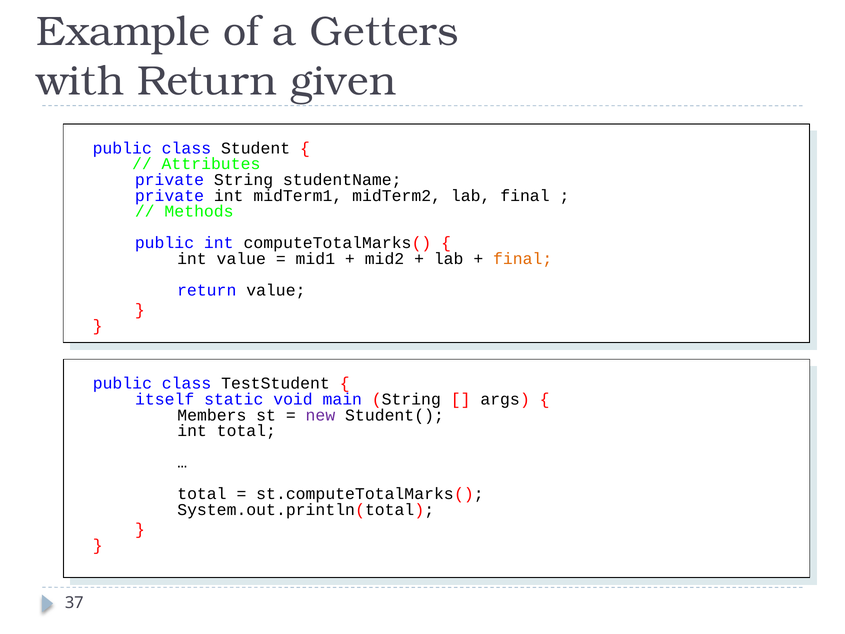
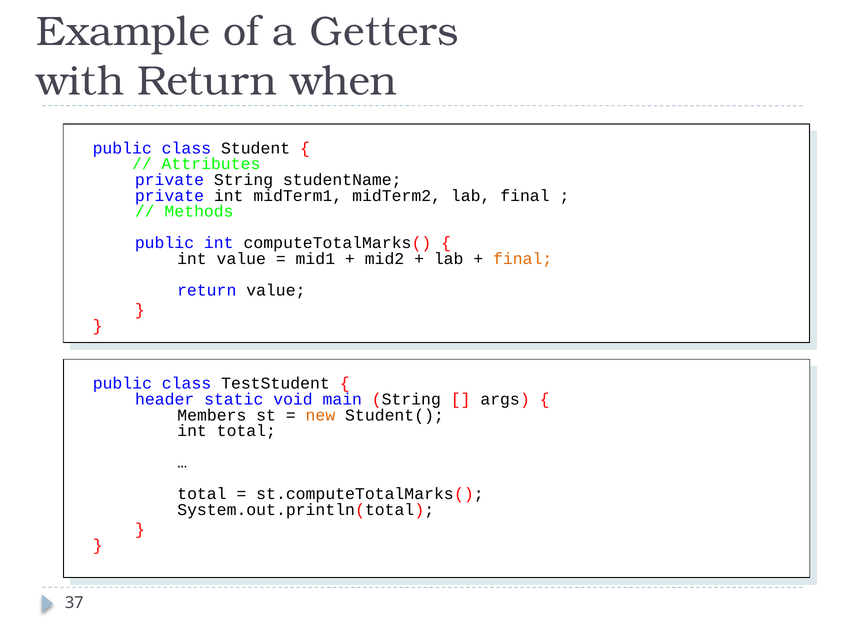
given: given -> when (344, 81)
itself: itself -> header (165, 399)
new colour: purple -> orange (320, 415)
